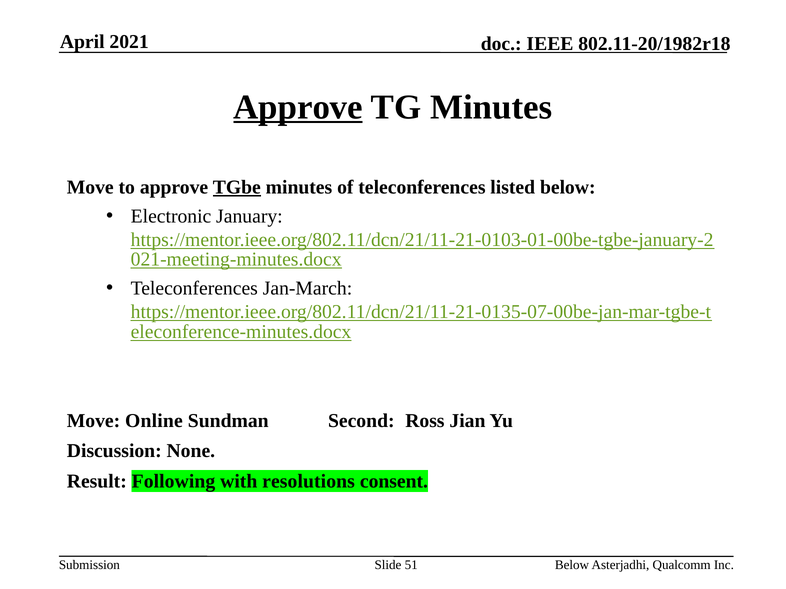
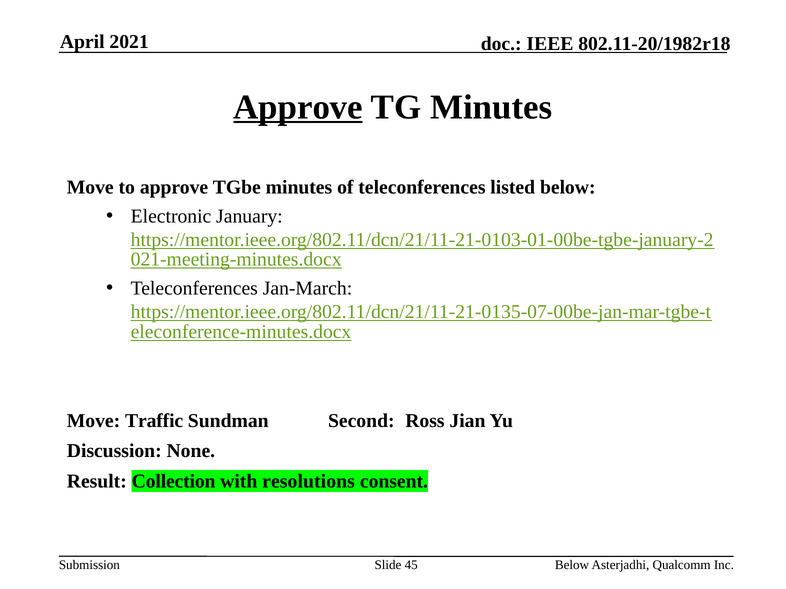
TGbe underline: present -> none (237, 187)
Online: Online -> Traffic (154, 421)
Following: Following -> Collection (174, 482)
51: 51 -> 45 (411, 565)
